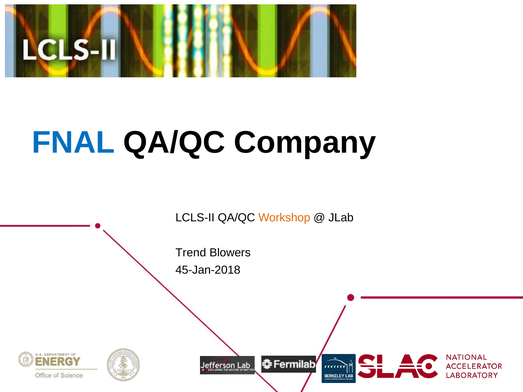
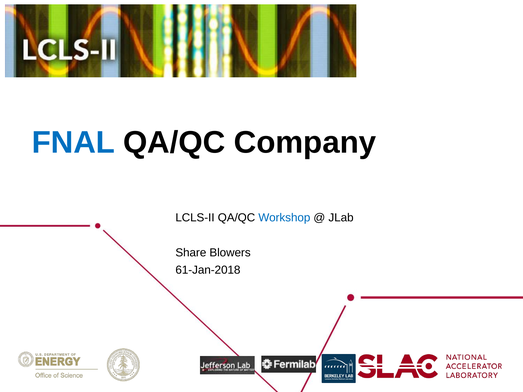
Workshop colour: orange -> blue (284, 218)
Trend: Trend -> Share (191, 253)
45-Jan-2018: 45-Jan-2018 -> 61-Jan-2018 (208, 270)
